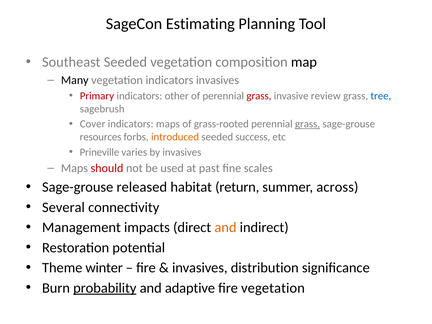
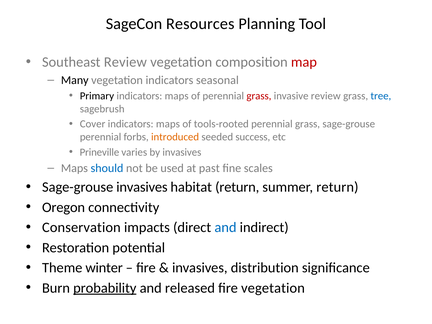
Estimating: Estimating -> Resources (200, 24)
Southeast Seeded: Seeded -> Review (125, 62)
map colour: black -> red (304, 62)
indicators invasives: invasives -> seasonal (217, 80)
Primary colour: red -> black (97, 96)
other: other -> maps (177, 96)
grass-rooted: grass-rooted -> tools-rooted (221, 124)
grass underline: present -> none (308, 124)
resources: resources -> perennial (101, 137)
should colour: red -> blue (107, 168)
Sage-grouse released: released -> invasives (142, 187)
summer across: across -> return (337, 187)
Several: Several -> Oregon (64, 207)
Management: Management -> Conservation (81, 228)
and colour: orange -> blue (225, 228)
adaptive: adaptive -> released (190, 288)
